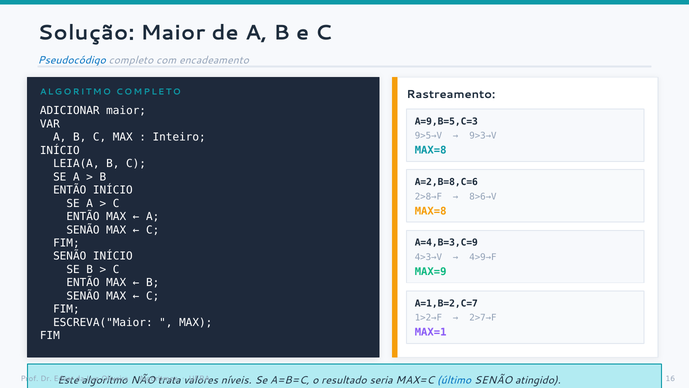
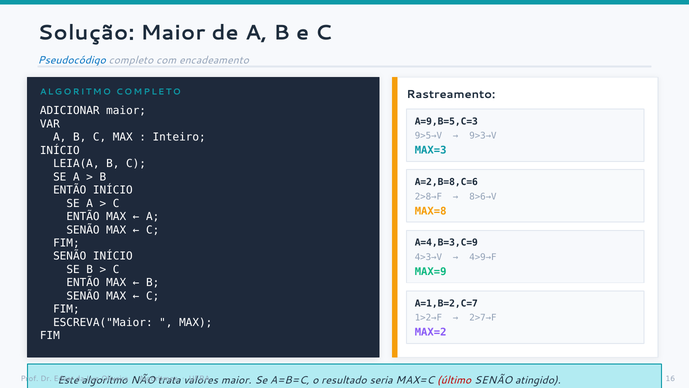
MAX=8: MAX=8 -> MAX=3 (431, 150)
MAX=1: MAX=1 -> MAX=2 (431, 332)
níveis: níveis -> maior (236, 380)
último colour: blue -> red (454, 380)
